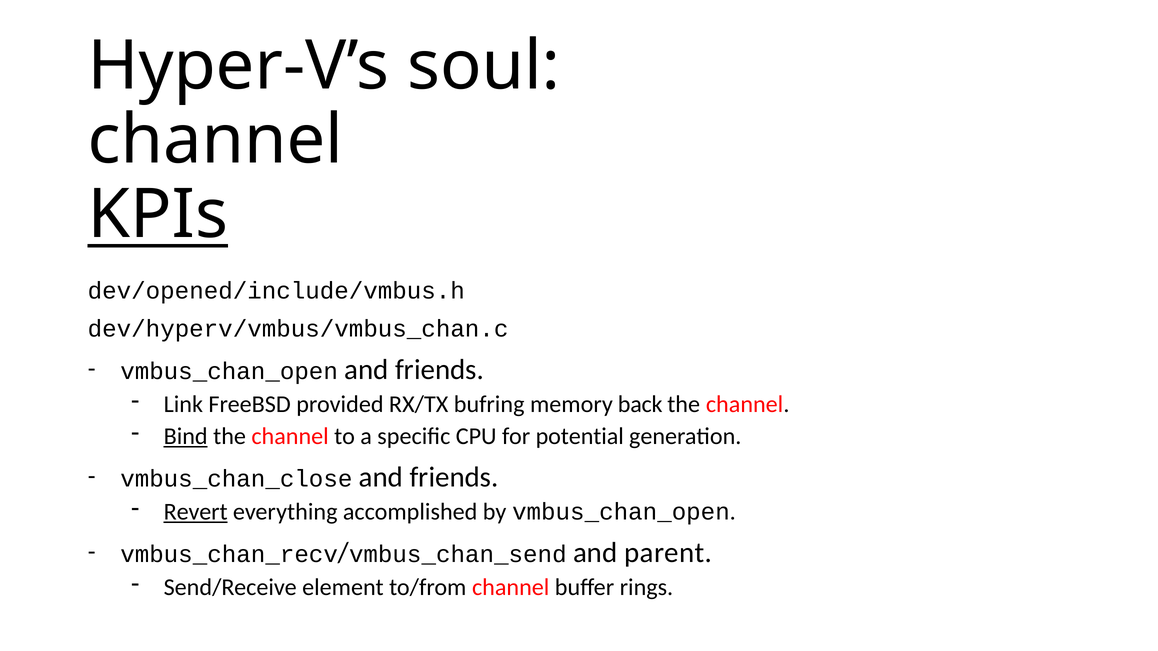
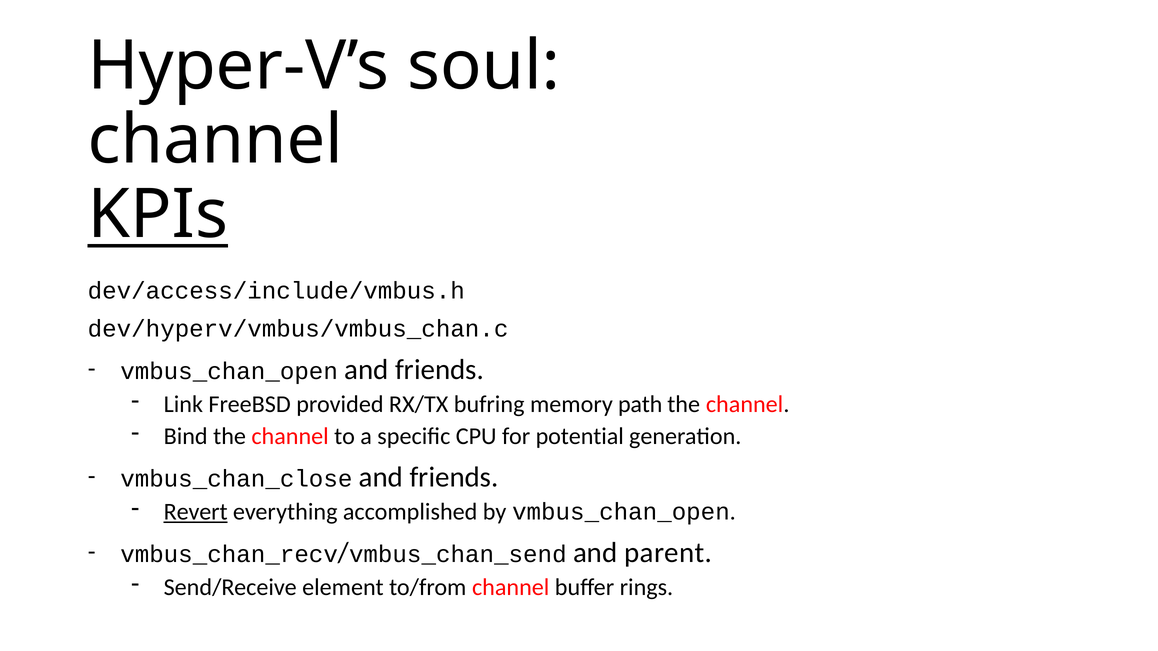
dev/opened/include/vmbus.h: dev/opened/include/vmbus.h -> dev/access/include/vmbus.h (276, 291)
back: back -> path (640, 405)
Bind underline: present -> none (186, 437)
